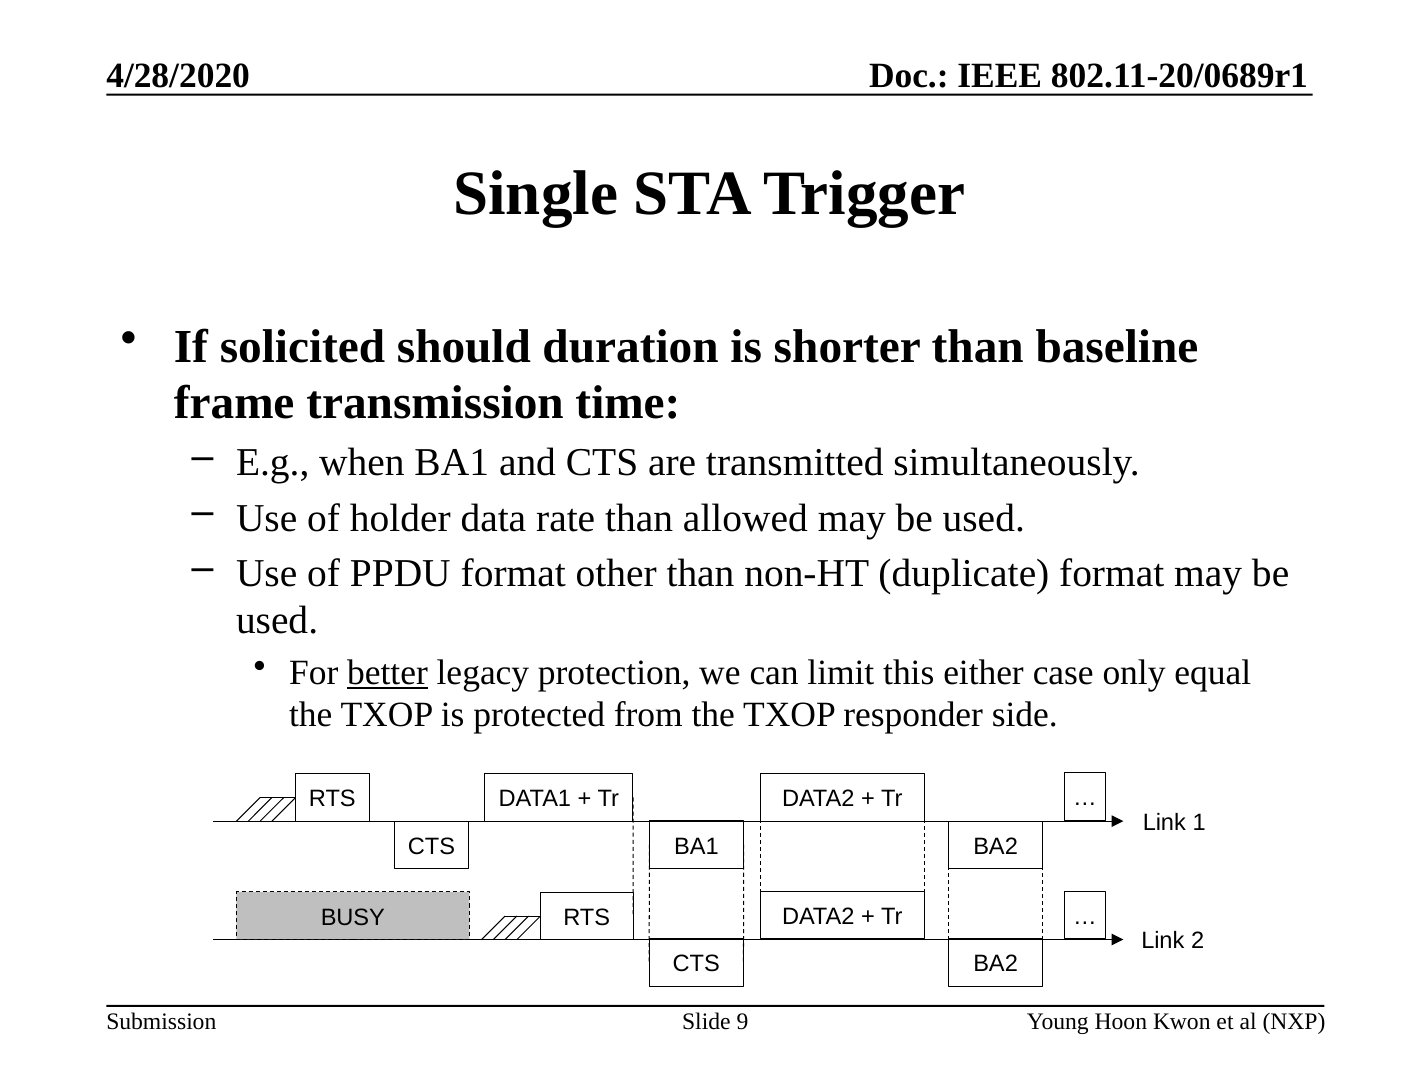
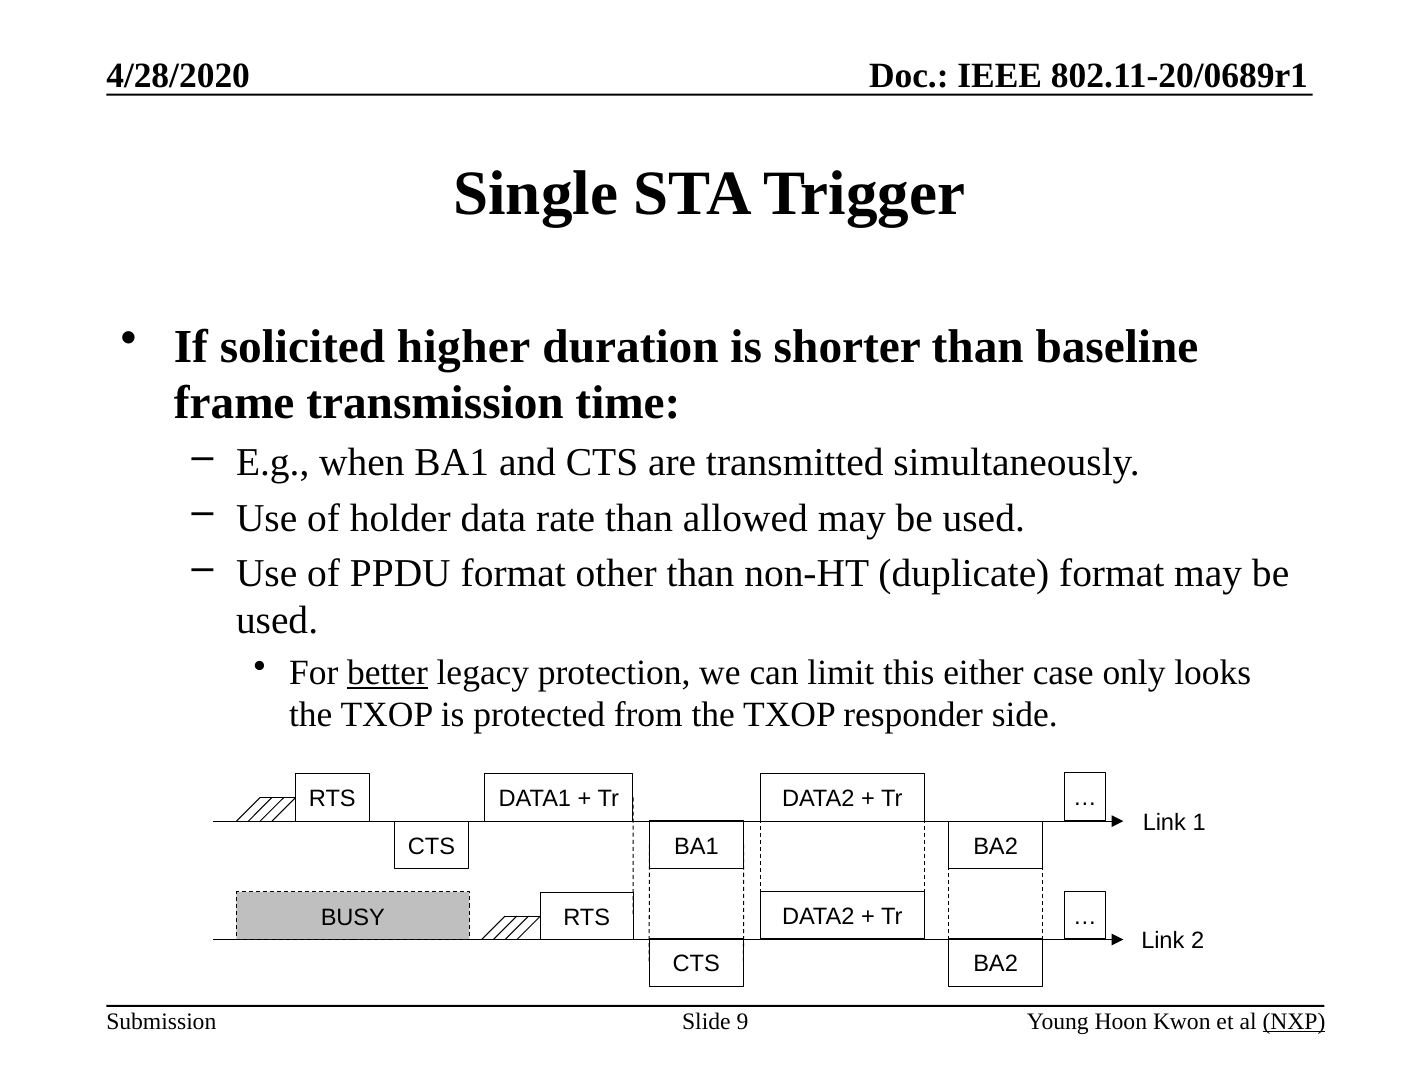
should: should -> higher (464, 346)
equal: equal -> looks (1213, 672)
NXP underline: none -> present (1294, 1021)
